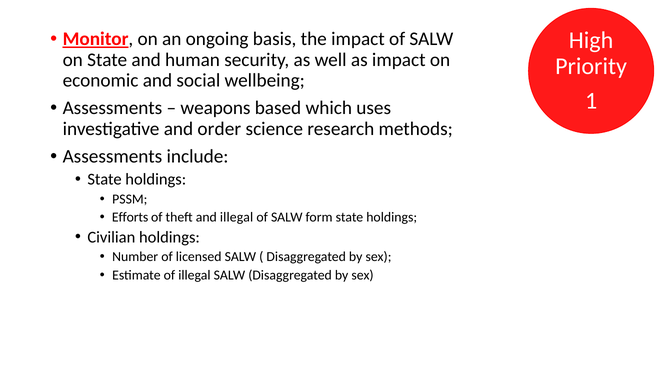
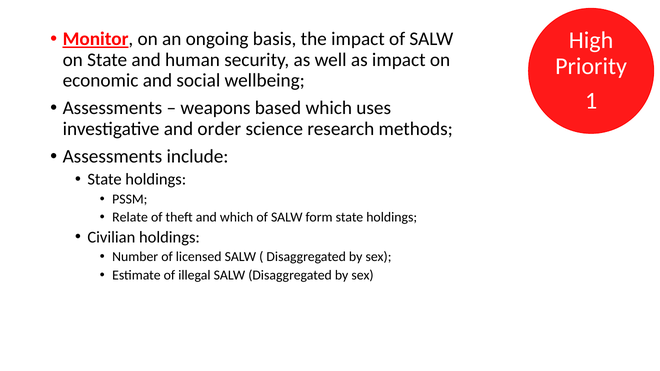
Efforts: Efforts -> Relate (130, 217)
and illegal: illegal -> which (237, 217)
